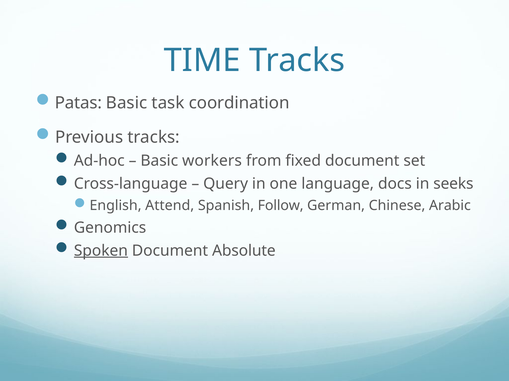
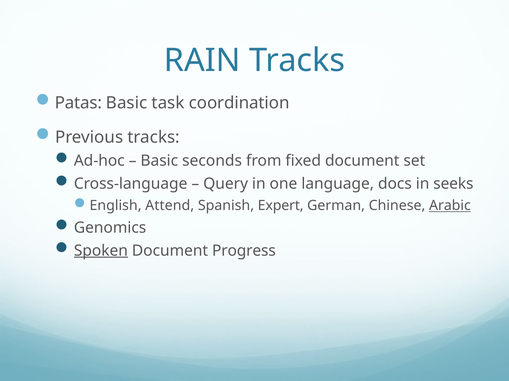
TIME: TIME -> RAIN (202, 61)
workers: workers -> seconds (212, 161)
Follow: Follow -> Expert (281, 206)
Arabic underline: none -> present (450, 206)
Absolute: Absolute -> Progress (244, 251)
